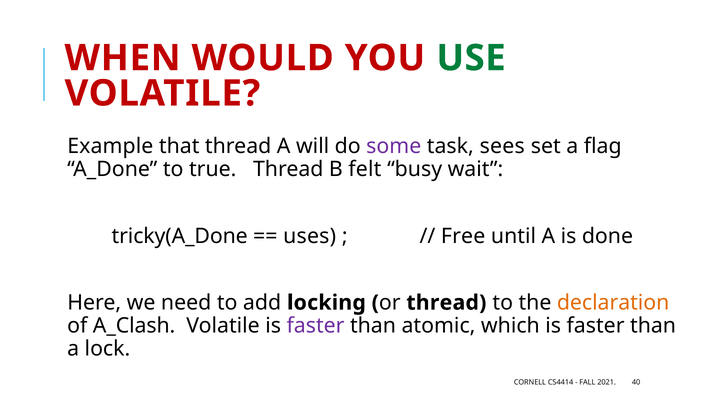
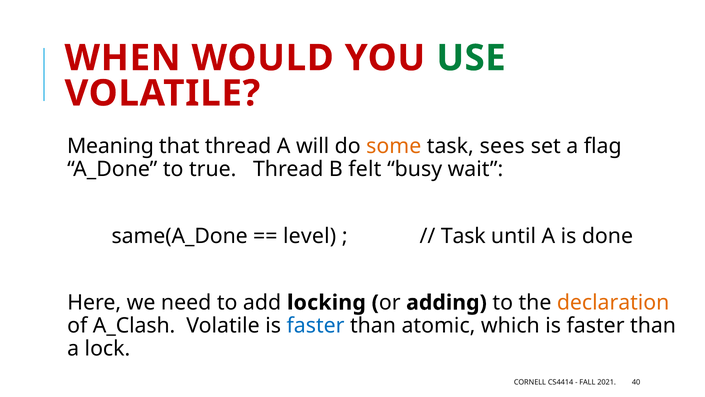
Example: Example -> Meaning (110, 146)
some colour: purple -> orange (394, 146)
tricky(A_Done: tricky(A_Done -> same(A_Done (180, 236)
uses: uses -> level (310, 236)
Free: Free -> Task (463, 236)
or thread: thread -> adding (446, 302)
faster colour: purple -> blue (316, 325)
